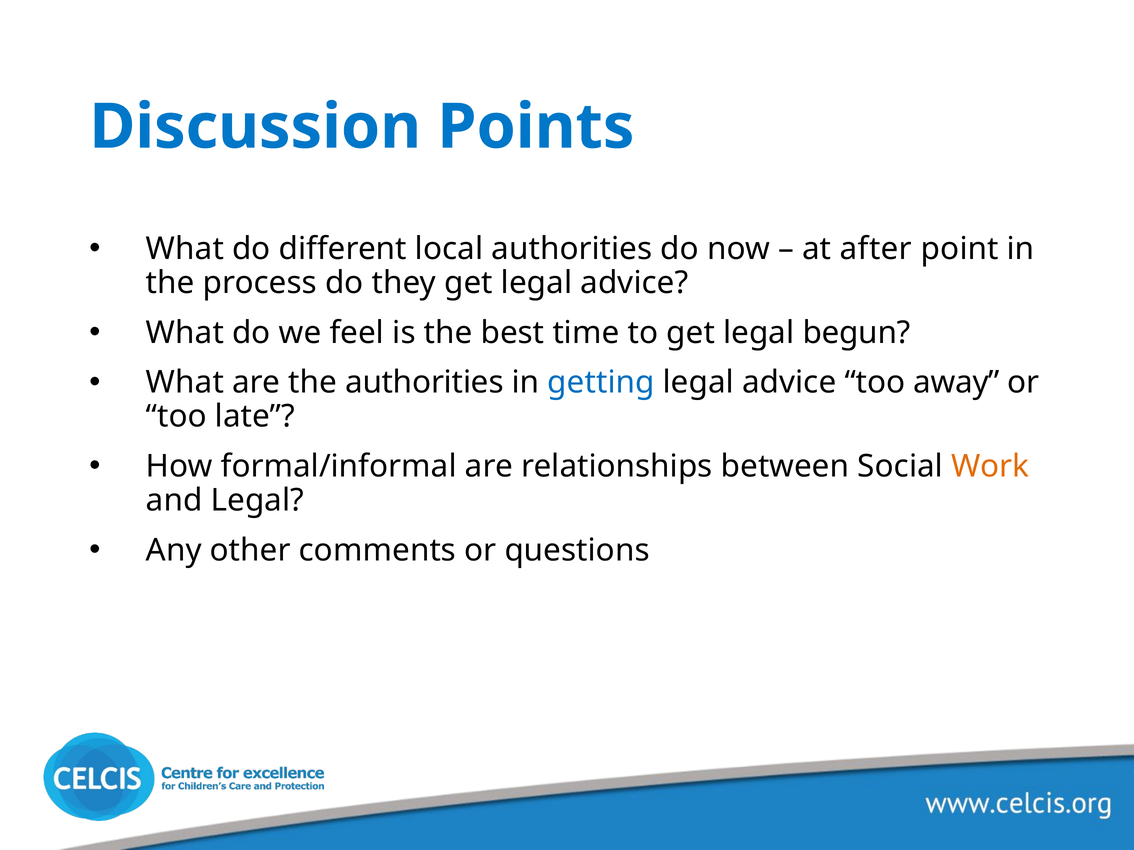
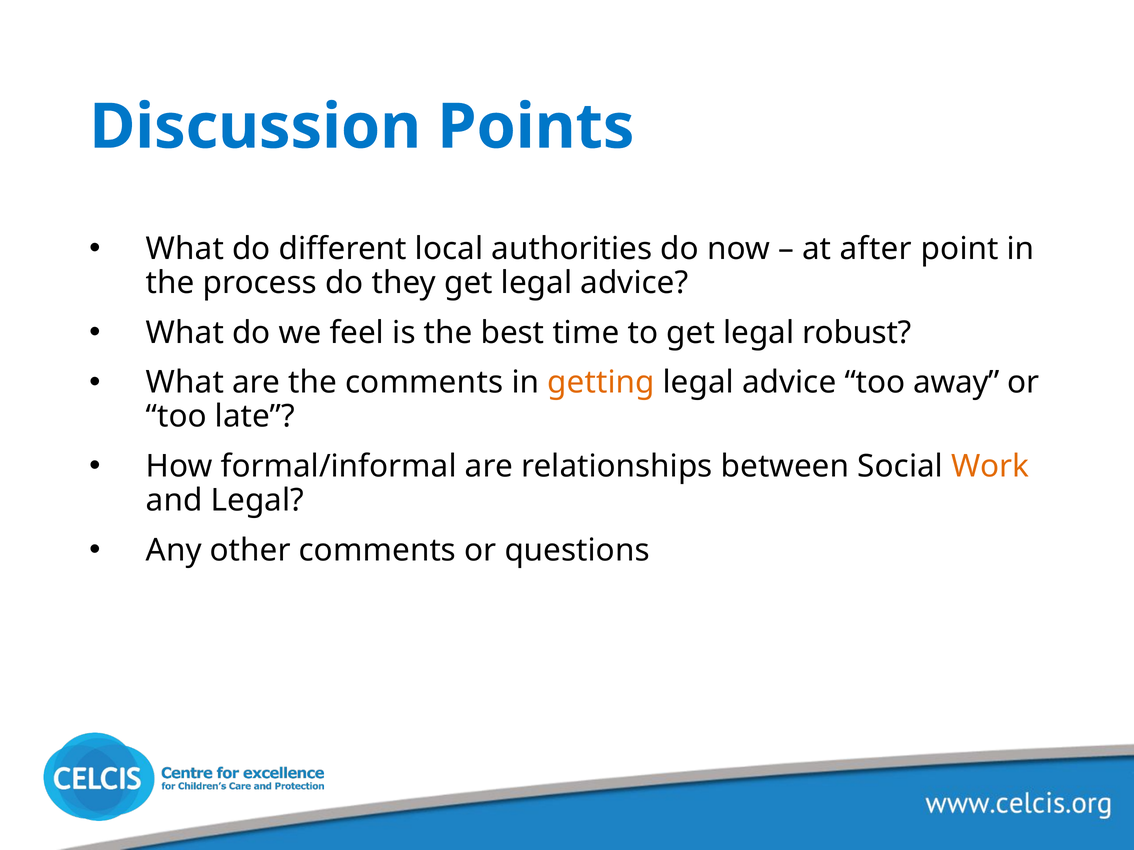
begun: begun -> robust (857, 333)
the authorities: authorities -> comments (424, 383)
getting colour: blue -> orange (601, 383)
